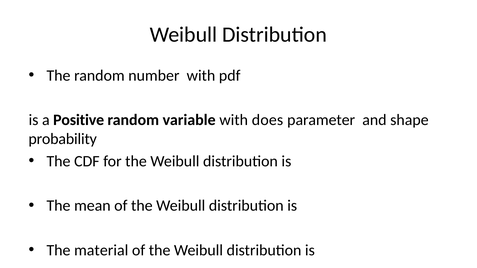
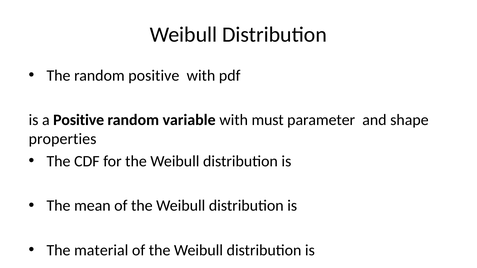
random number: number -> positive (154, 76)
does: does -> must (268, 120)
probability: probability -> properties (63, 139)
